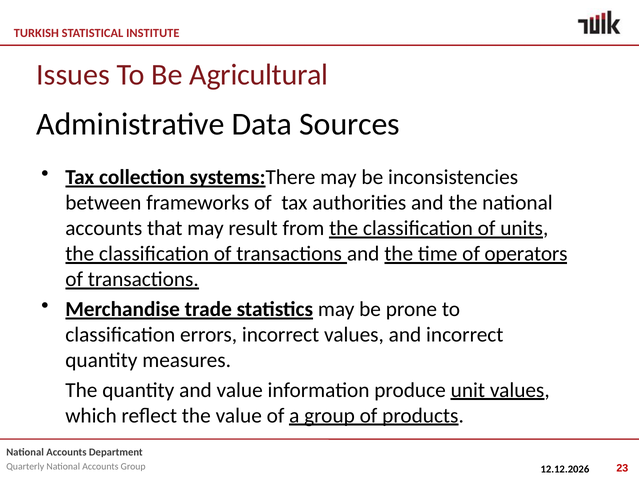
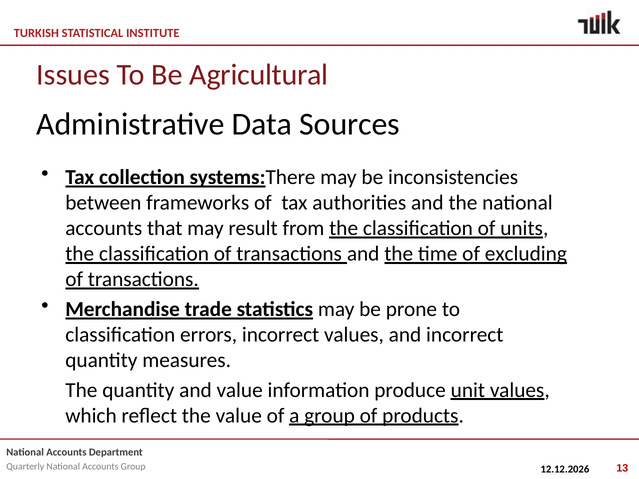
operators: operators -> excluding (526, 254)
23: 23 -> 13 (622, 468)
